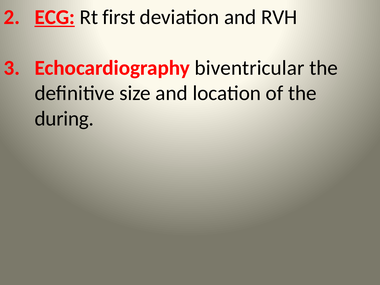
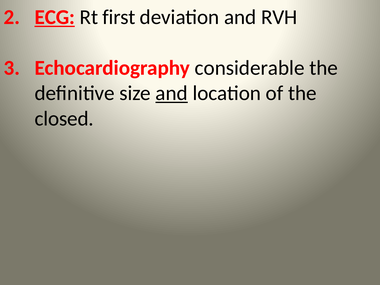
biventricular: biventricular -> considerable (250, 68)
and underline: none -> present (172, 93)
during: during -> closed (64, 119)
